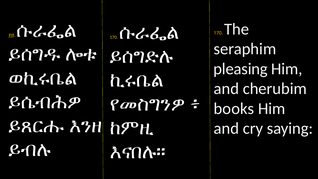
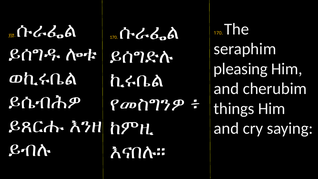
books: books -> things (234, 109)
